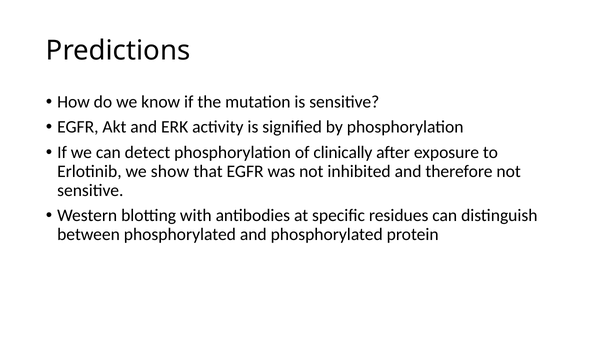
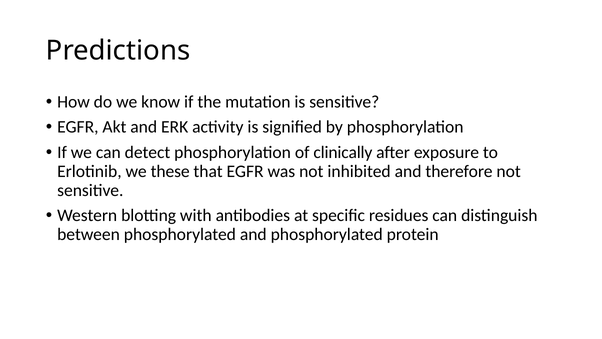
show: show -> these (170, 171)
